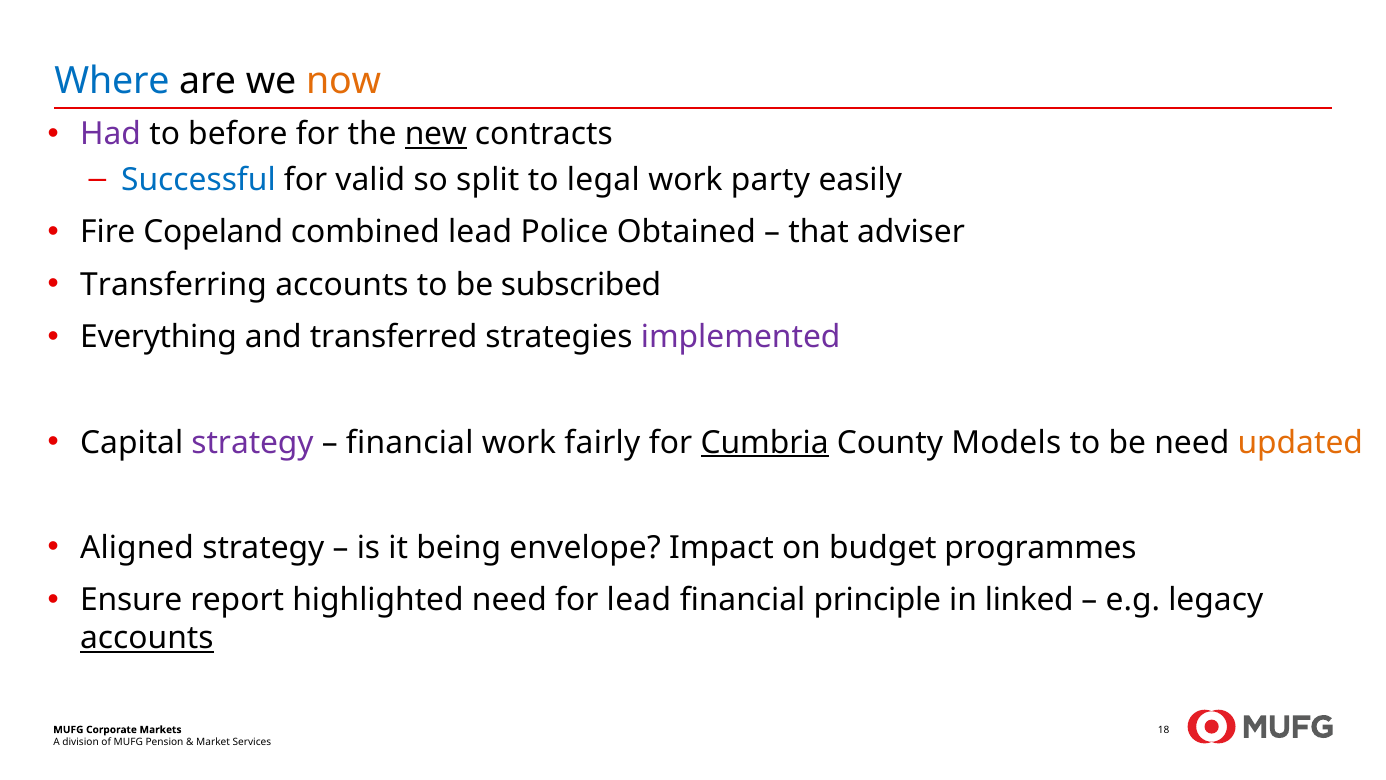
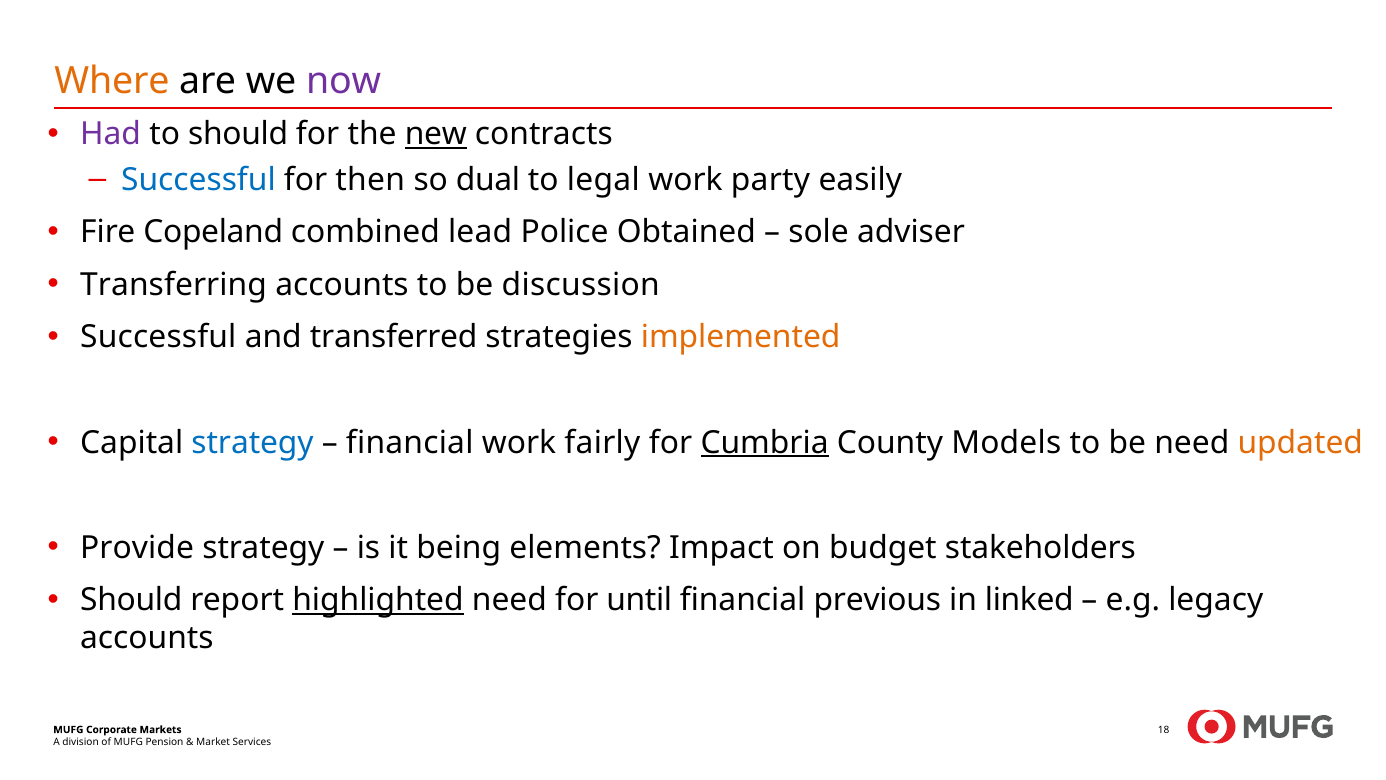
Where colour: blue -> orange (112, 81)
now colour: orange -> purple (344, 81)
to before: before -> should (238, 134)
valid: valid -> then (370, 180)
split: split -> dual (488, 180)
that: that -> sole (819, 232)
subscribed: subscribed -> discussion (581, 285)
Everything: Everything -> Successful (158, 337)
implemented colour: purple -> orange (741, 337)
strategy colour: purple -> blue (253, 442)
Aligned: Aligned -> Provide (137, 547)
envelope: envelope -> elements (585, 547)
programmes: programmes -> stakeholders (1040, 547)
Ensure: Ensure -> Should (131, 600)
highlighted underline: none -> present (378, 600)
for lead: lead -> until (639, 600)
principle: principle -> previous (877, 600)
accounts underline: present -> none (147, 638)
